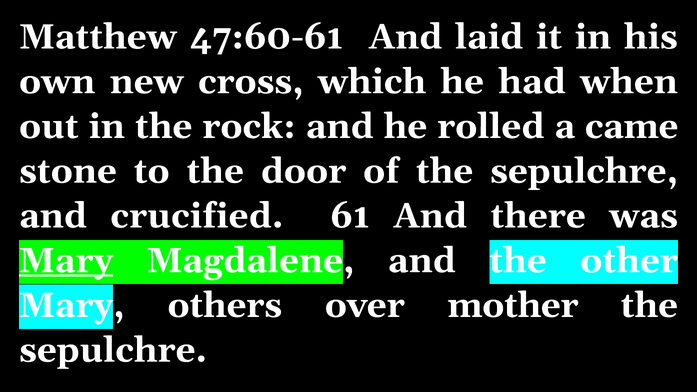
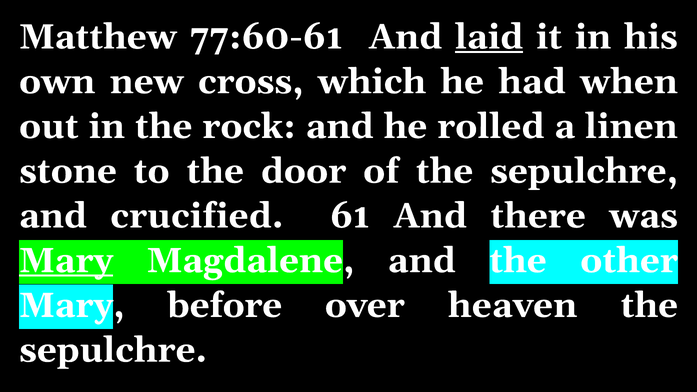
47:60-61: 47:60-61 -> 77:60-61 (266, 37)
laid underline: none -> present (489, 37)
came: came -> linen (631, 126)
others: others -> before (225, 305)
mother: mother -> heaven (513, 305)
